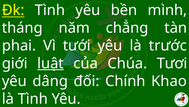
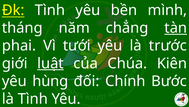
tàn underline: none -> present (176, 28)
Tươi: Tươi -> Kiên (172, 63)
dâng: dâng -> hùng (50, 81)
Khao: Khao -> Bước (169, 81)
